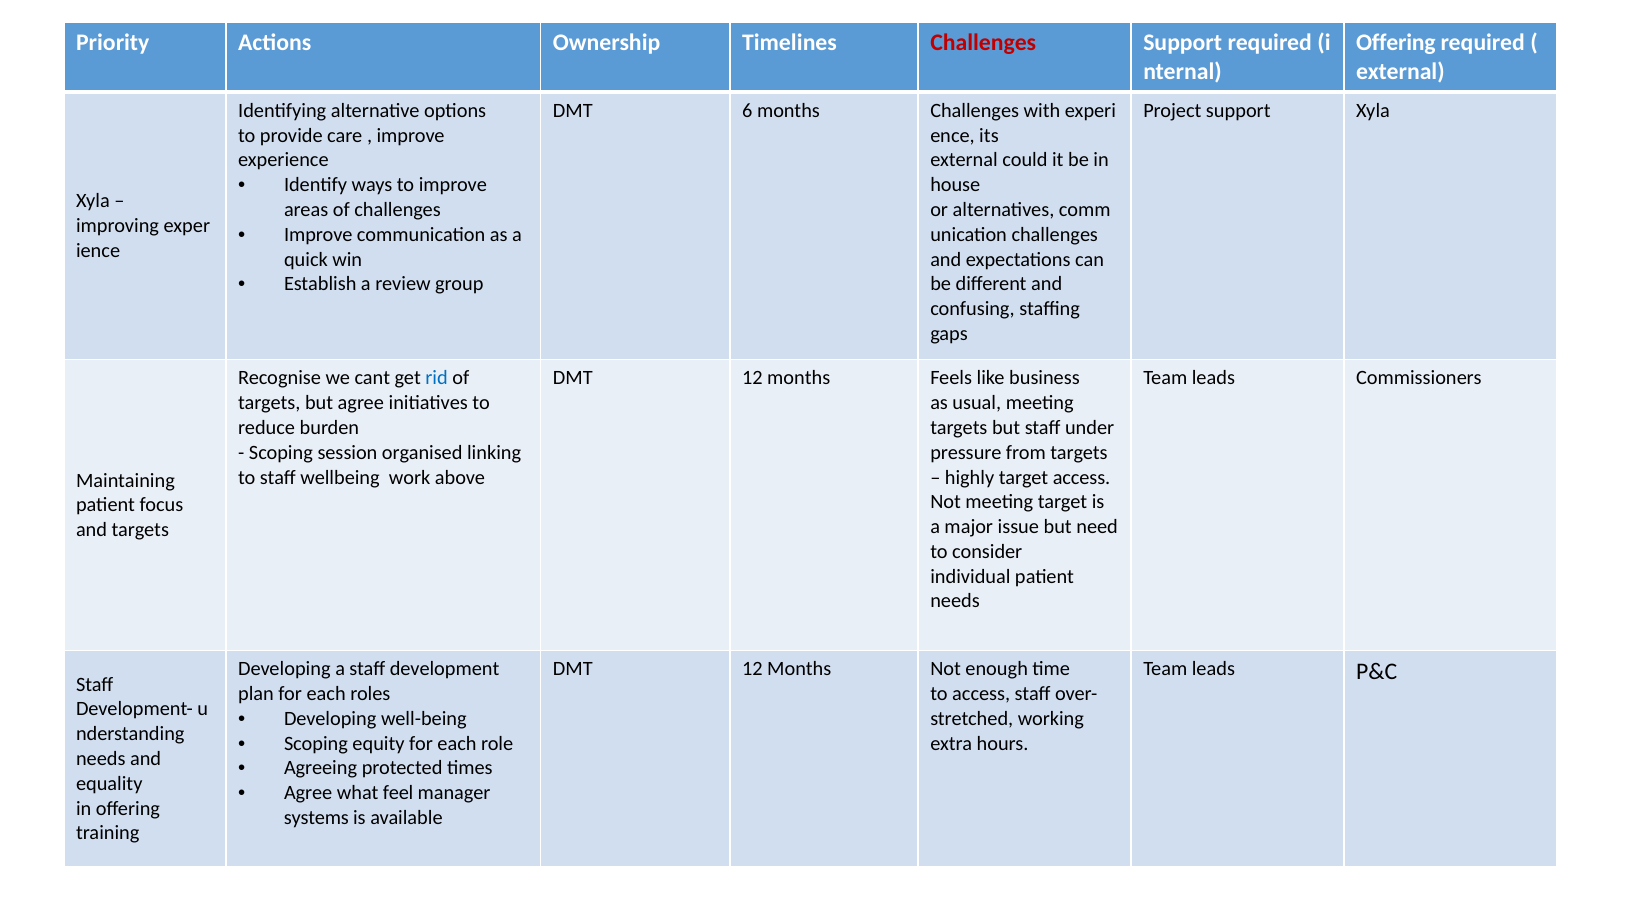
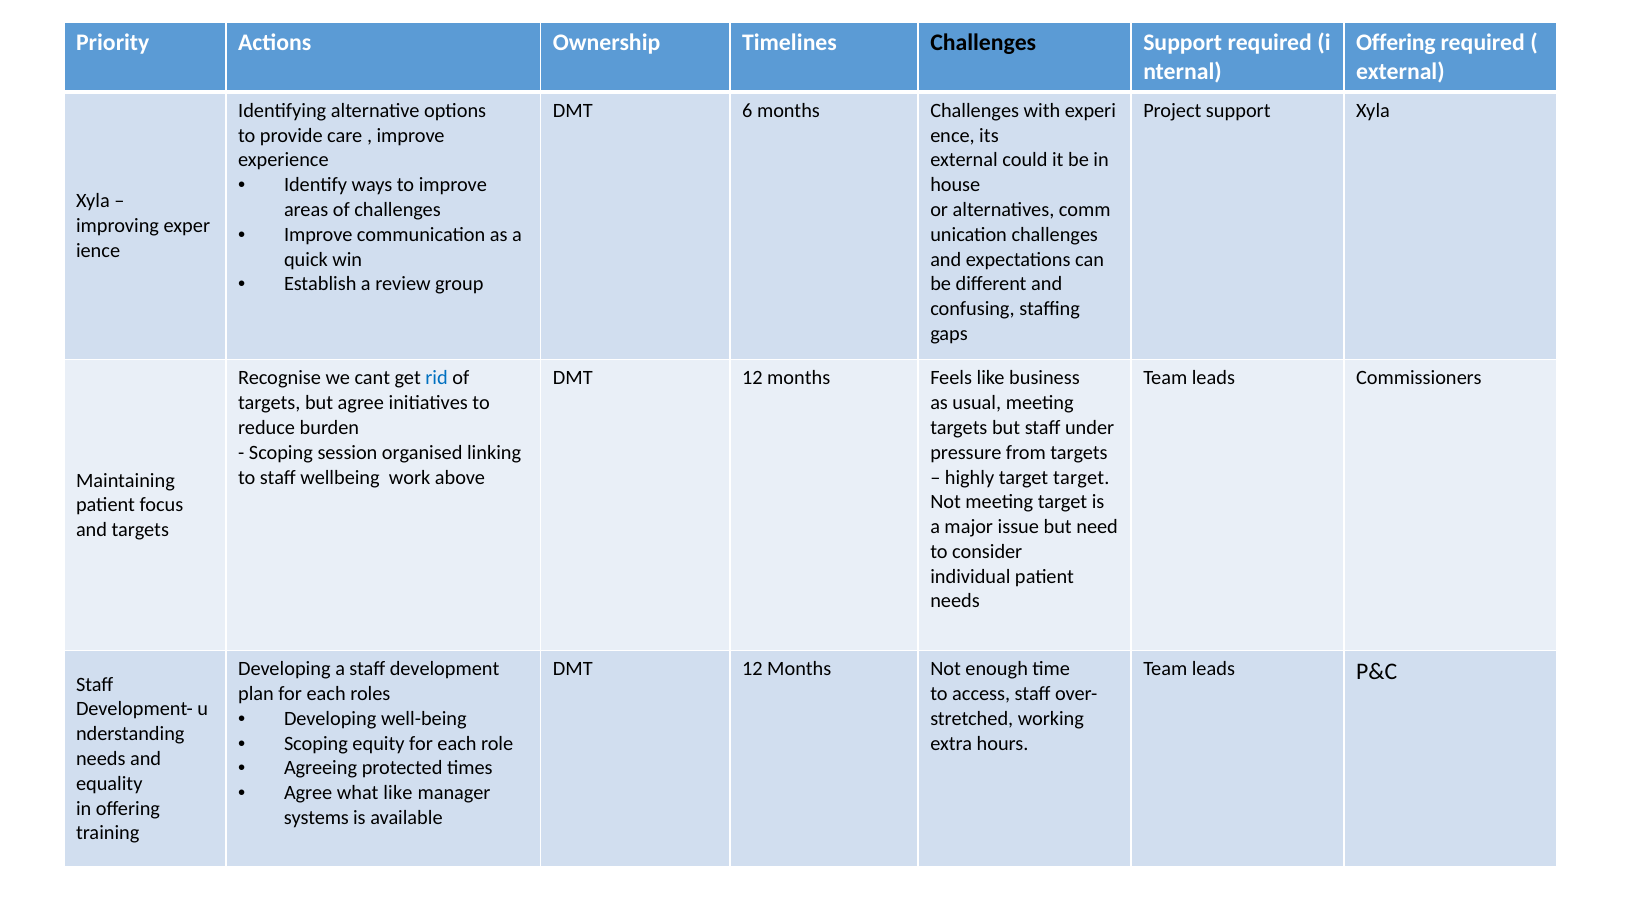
Challenges colour: red -> black (983, 43)
target access: access -> target (1081, 478)
what feel: feel -> like (398, 794)
